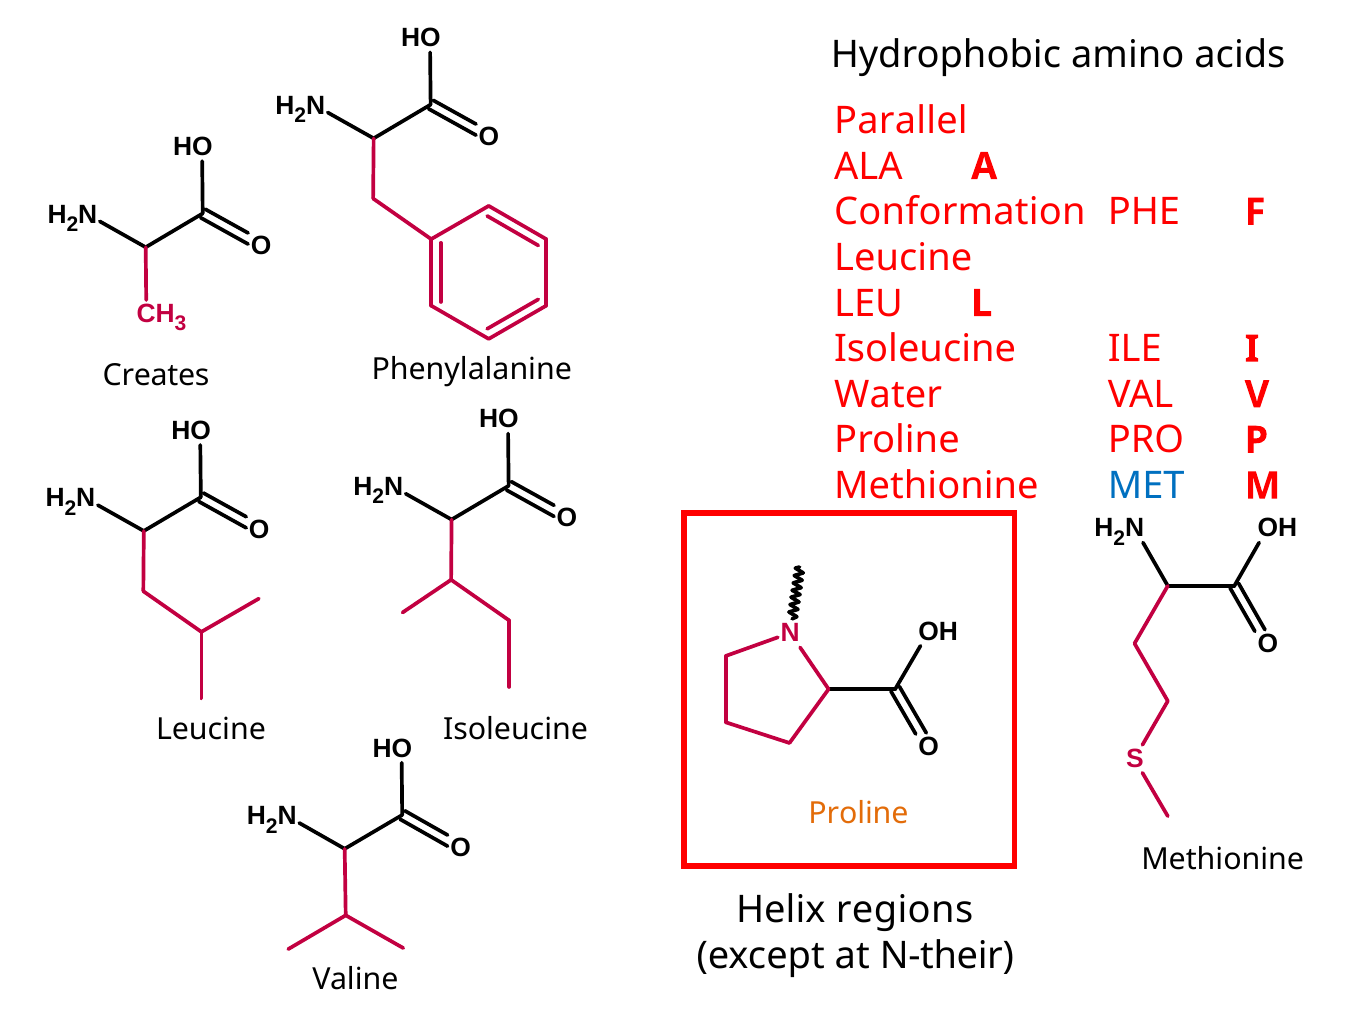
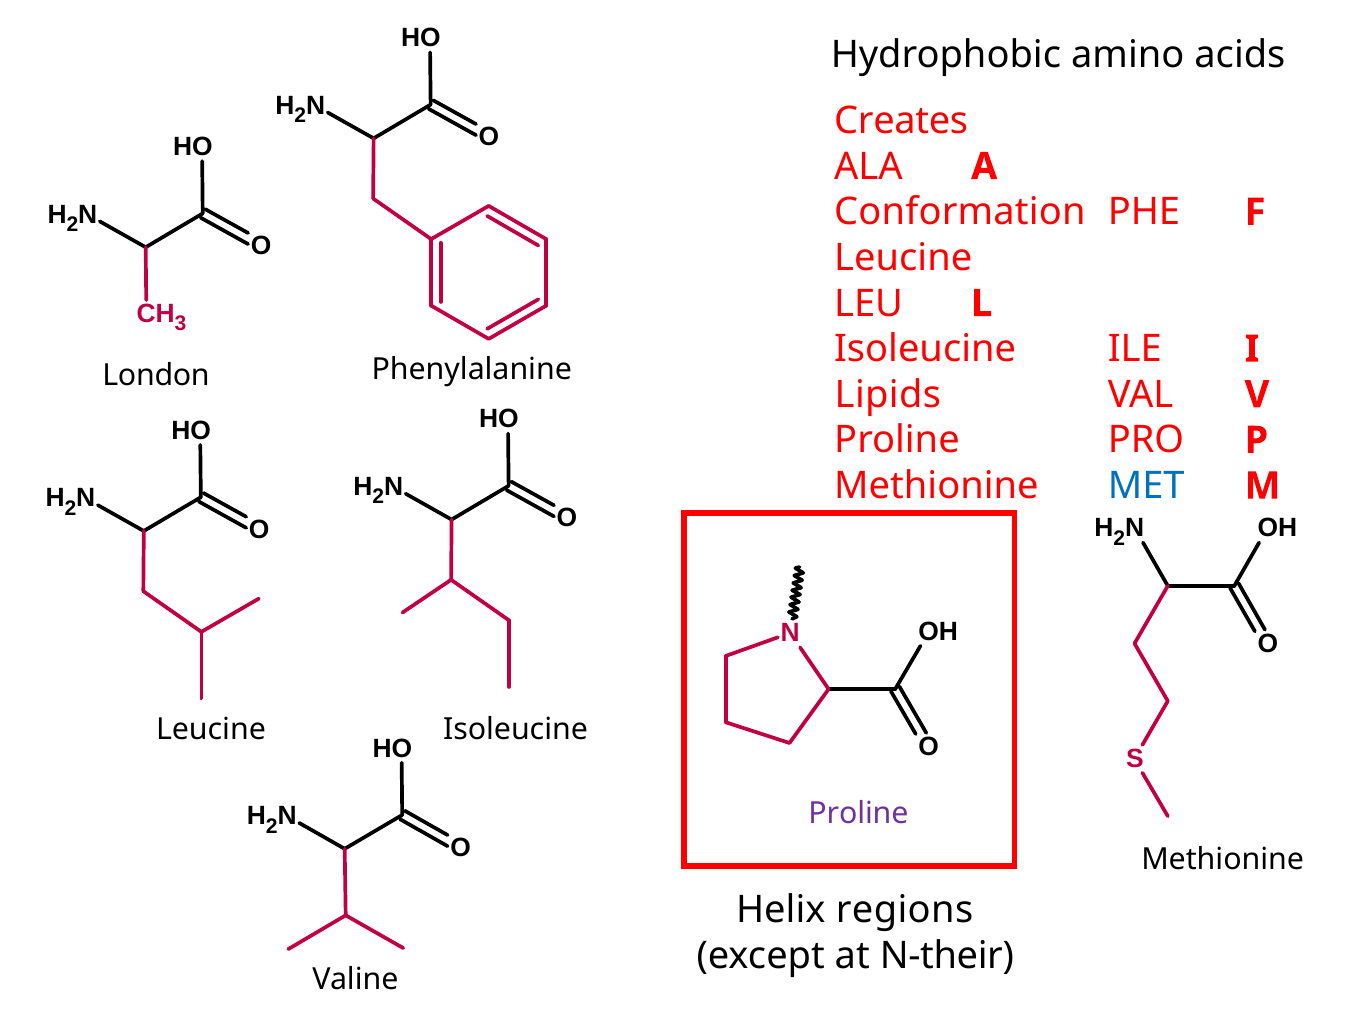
Parallel: Parallel -> Creates (901, 121)
Creates: Creates -> London (156, 376)
Water: Water -> Lipids (888, 395)
Proline colour: orange -> purple (858, 814)
